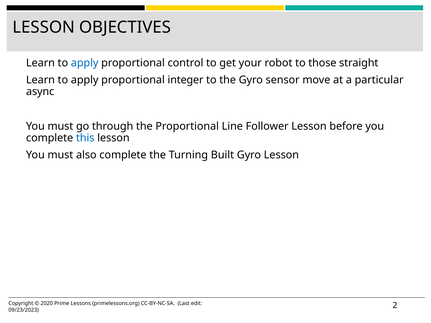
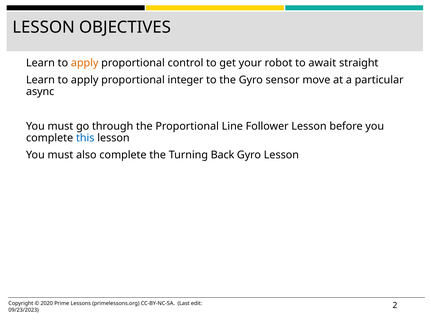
apply colour: blue -> orange (85, 63)
those: those -> await (322, 63)
Built: Built -> Back (223, 155)
